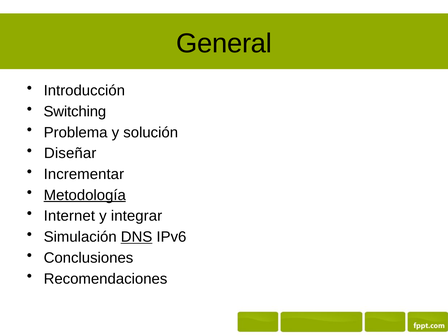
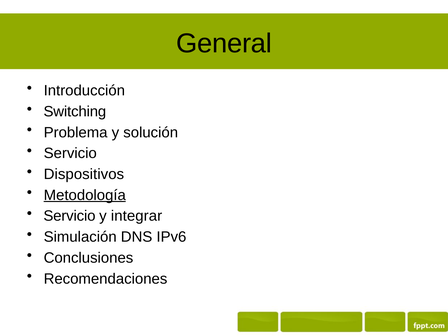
Diseñar: Diseñar -> Servicio (70, 153)
Incrementar: Incrementar -> Dispositivos (84, 174)
Internet: Internet -> Servicio (69, 216)
DNS underline: present -> none (137, 237)
